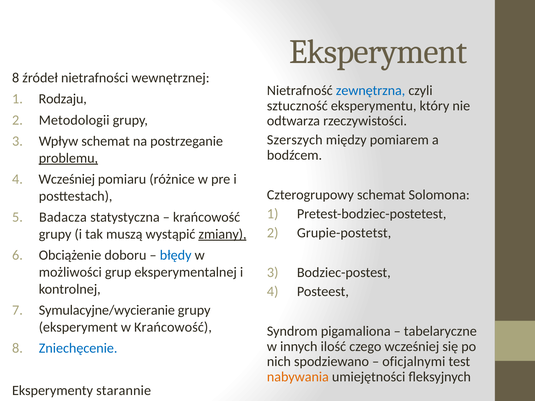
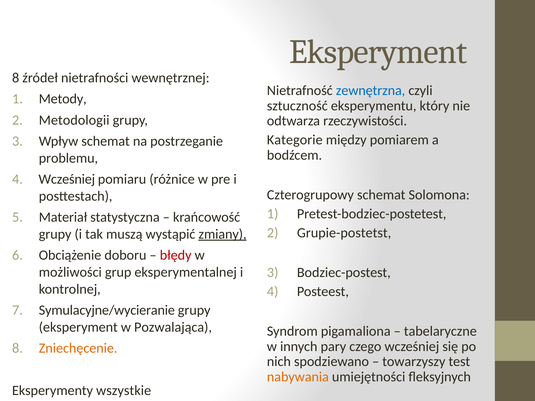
Rodzaju: Rodzaju -> Metody (63, 99)
Szerszych: Szerszych -> Kategorie (295, 140)
problemu underline: present -> none (68, 158)
Badacza: Badacza -> Materiał (63, 217)
błędy colour: blue -> red (176, 255)
w Krańcowość: Krańcowość -> Pozwalająca (173, 327)
ilość: ilość -> pary (333, 347)
Zniechęcenie colour: blue -> orange (78, 348)
oficjalnymi: oficjalnymi -> towarzyszy (414, 362)
starannie: starannie -> wszystkie (124, 391)
